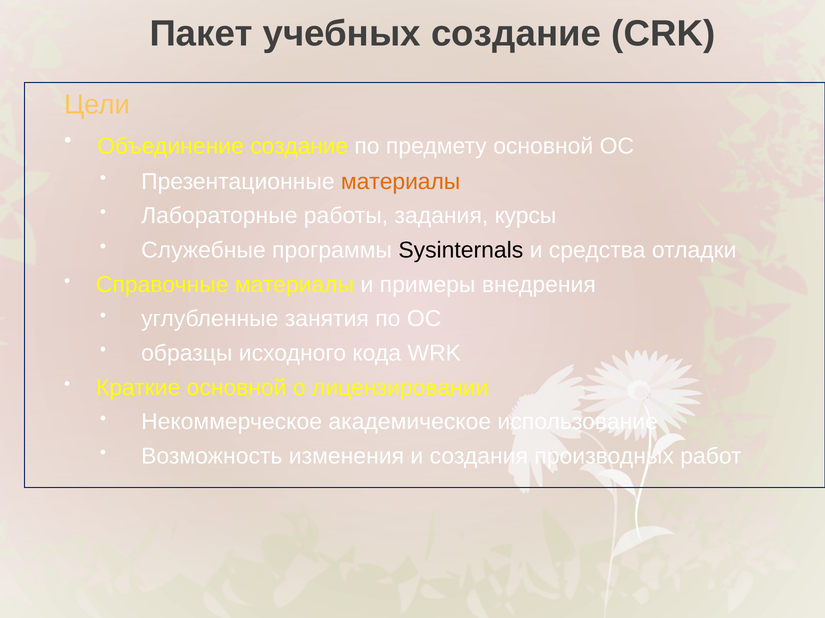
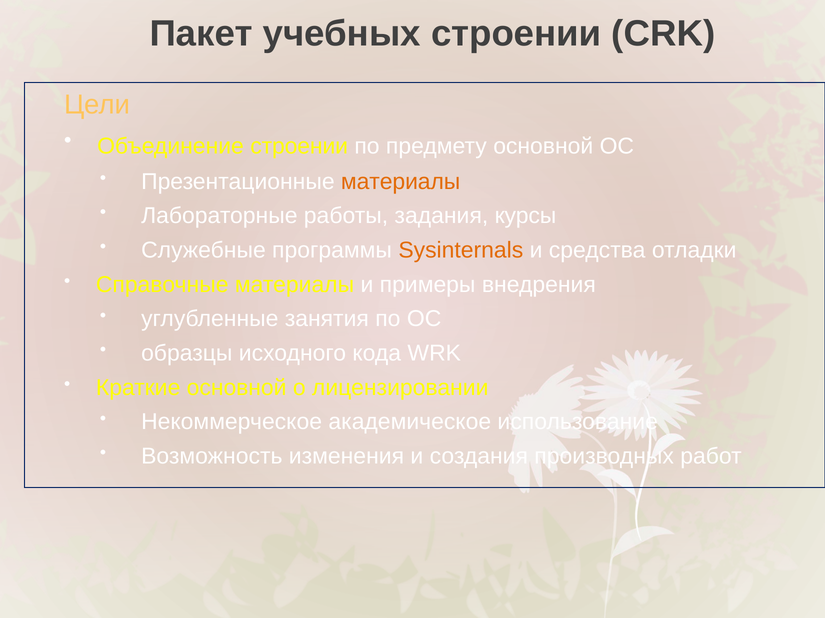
учебных создание: создание -> строении (516, 34)
Объединение создание: создание -> строении (299, 146)
Sysinternals colour: black -> orange (461, 250)
